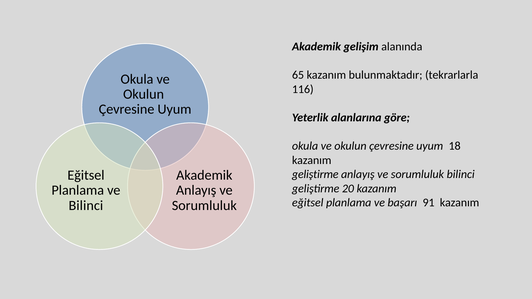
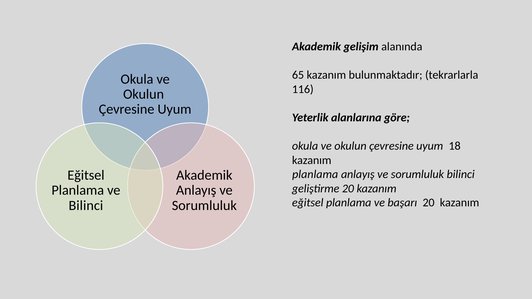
geliştirme: geliştirme -> planlama (315, 174)
başarı 91: 91 -> 20 (429, 203)
